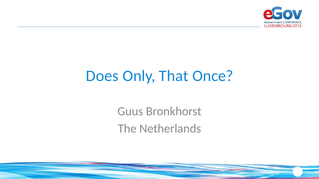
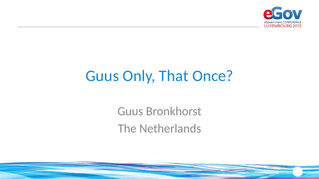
Does: Does -> Guus (102, 76)
